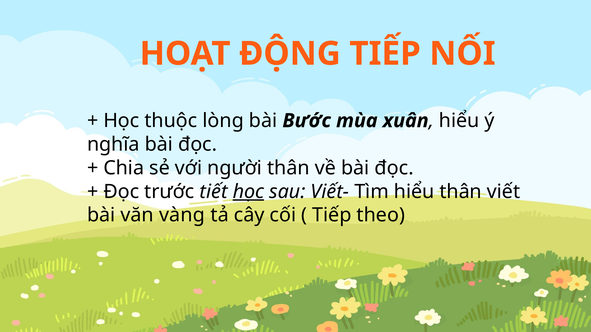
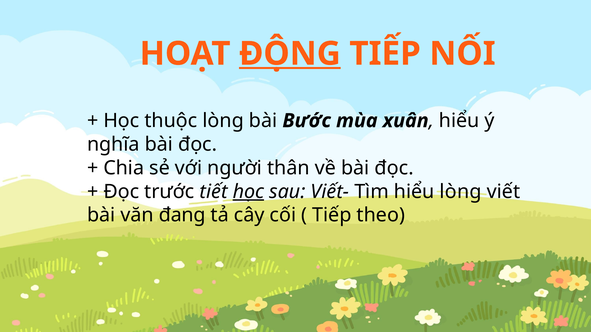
ĐỘNG underline: none -> present (290, 54)
hiểu thân: thân -> lòng (461, 192)
vàng: vàng -> đang (182, 215)
